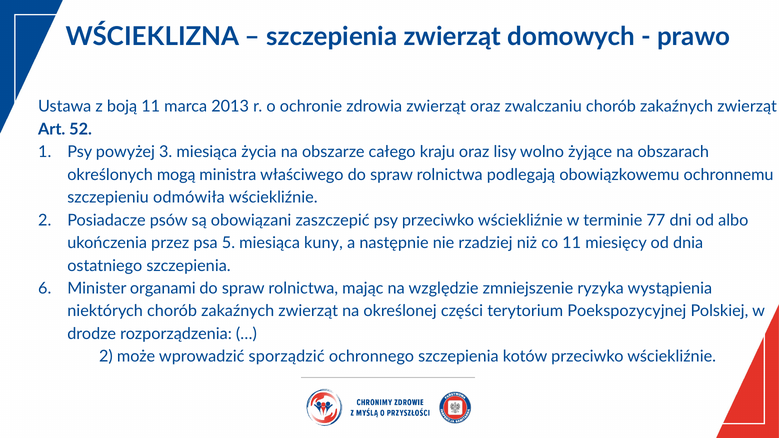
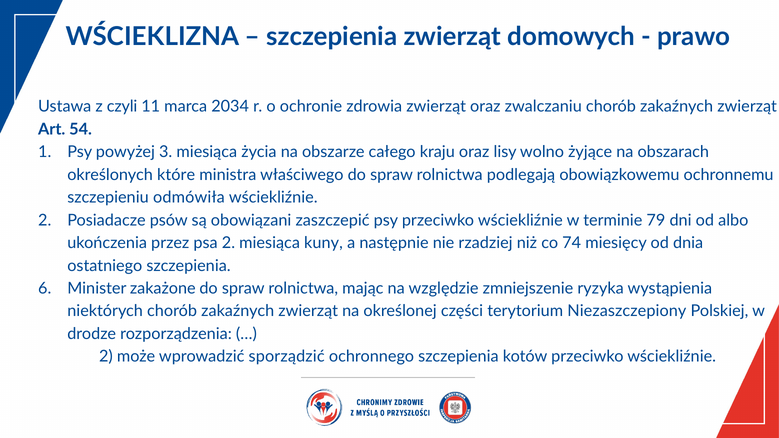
boją: boją -> czyli (122, 107)
2013: 2013 -> 2034 (230, 107)
52: 52 -> 54 (81, 129)
mogą: mogą -> które (176, 175)
77: 77 -> 79 (656, 220)
psa 5: 5 -> 2 (228, 243)
co 11: 11 -> 74 (572, 243)
organami: organami -> zakażone (163, 288)
Poekspozycyjnej: Poekspozycyjnej -> Niezaszczepiony (627, 311)
